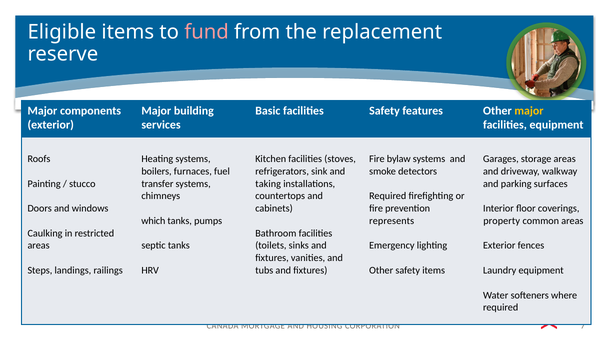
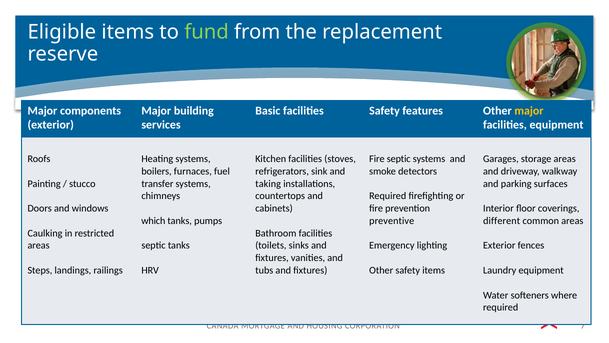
fund colour: pink -> light green (207, 32)
Fire bylaw: bylaw -> septic (399, 159)
represents: represents -> preventive (392, 221)
property: property -> different (502, 221)
